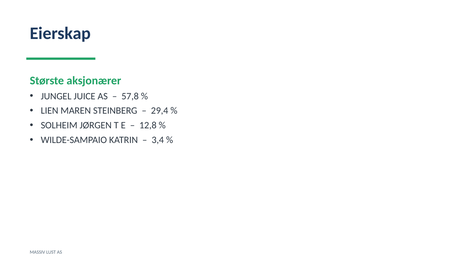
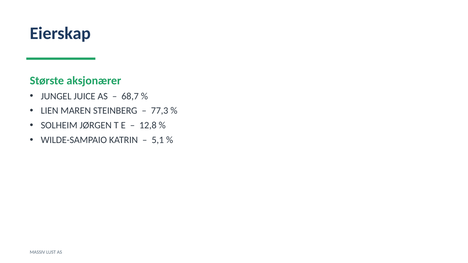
57,8: 57,8 -> 68,7 (130, 96)
29,4: 29,4 -> 77,3 (160, 111)
3,4: 3,4 -> 5,1 (158, 140)
